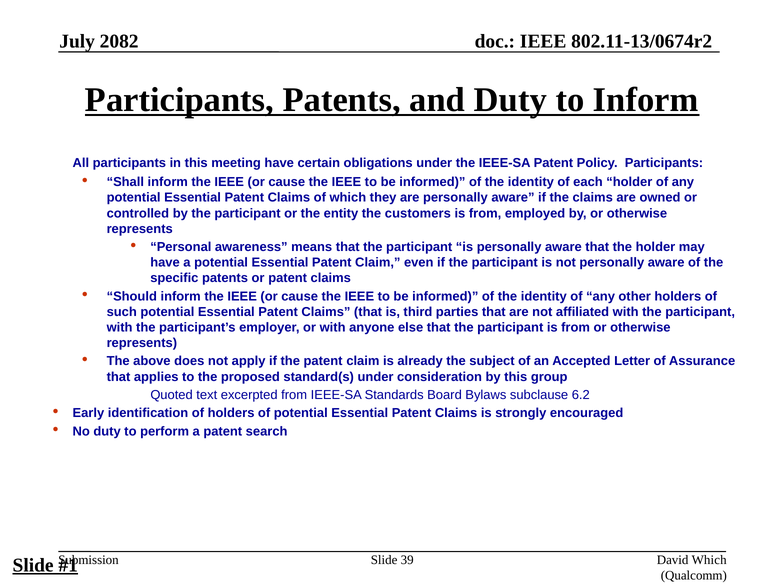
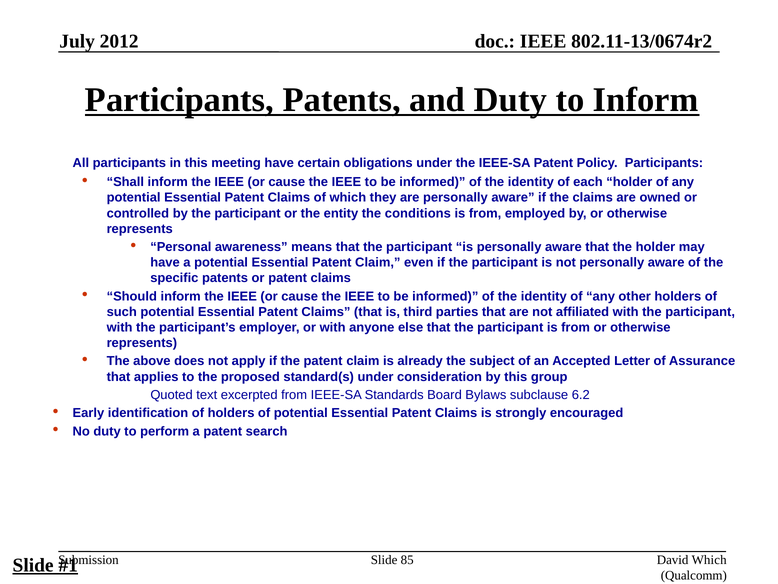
2082: 2082 -> 2012 (119, 42)
customers: customers -> conditions (418, 213)
39: 39 -> 85 (407, 560)
